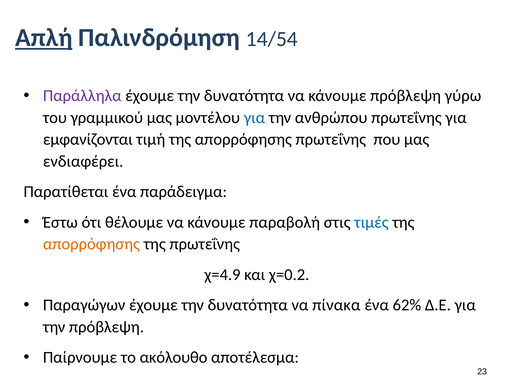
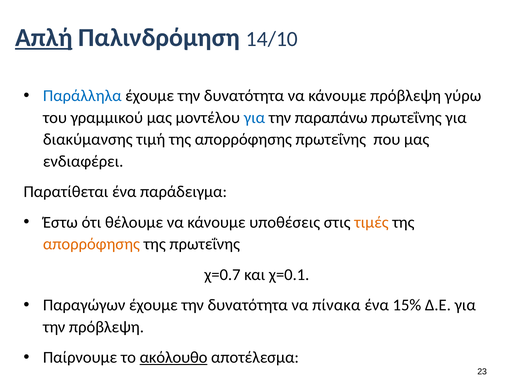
14/54: 14/54 -> 14/10 (272, 39)
Παράλληλα colour: purple -> blue (82, 96)
ανθρώπου: ανθρώπου -> παραπάνω (331, 117)
εμφανίζονται: εμφανίζονται -> διακύμανσης (88, 139)
παραβολή: παραβολή -> υποθέσεις (285, 222)
τιμές colour: blue -> orange (371, 222)
χ=4.9: χ=4.9 -> χ=0.7 (222, 274)
χ=0.2: χ=0.2 -> χ=0.1 (289, 274)
62%: 62% -> 15% (407, 305)
ακόλουθο underline: none -> present (174, 357)
